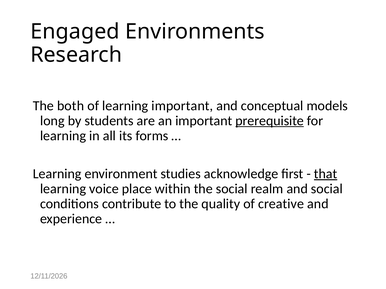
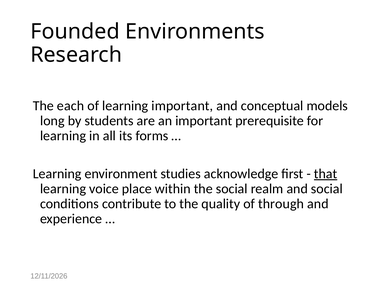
Engaged: Engaged -> Founded (75, 32)
both: both -> each (71, 106)
prerequisite underline: present -> none (270, 121)
creative: creative -> through (281, 204)
